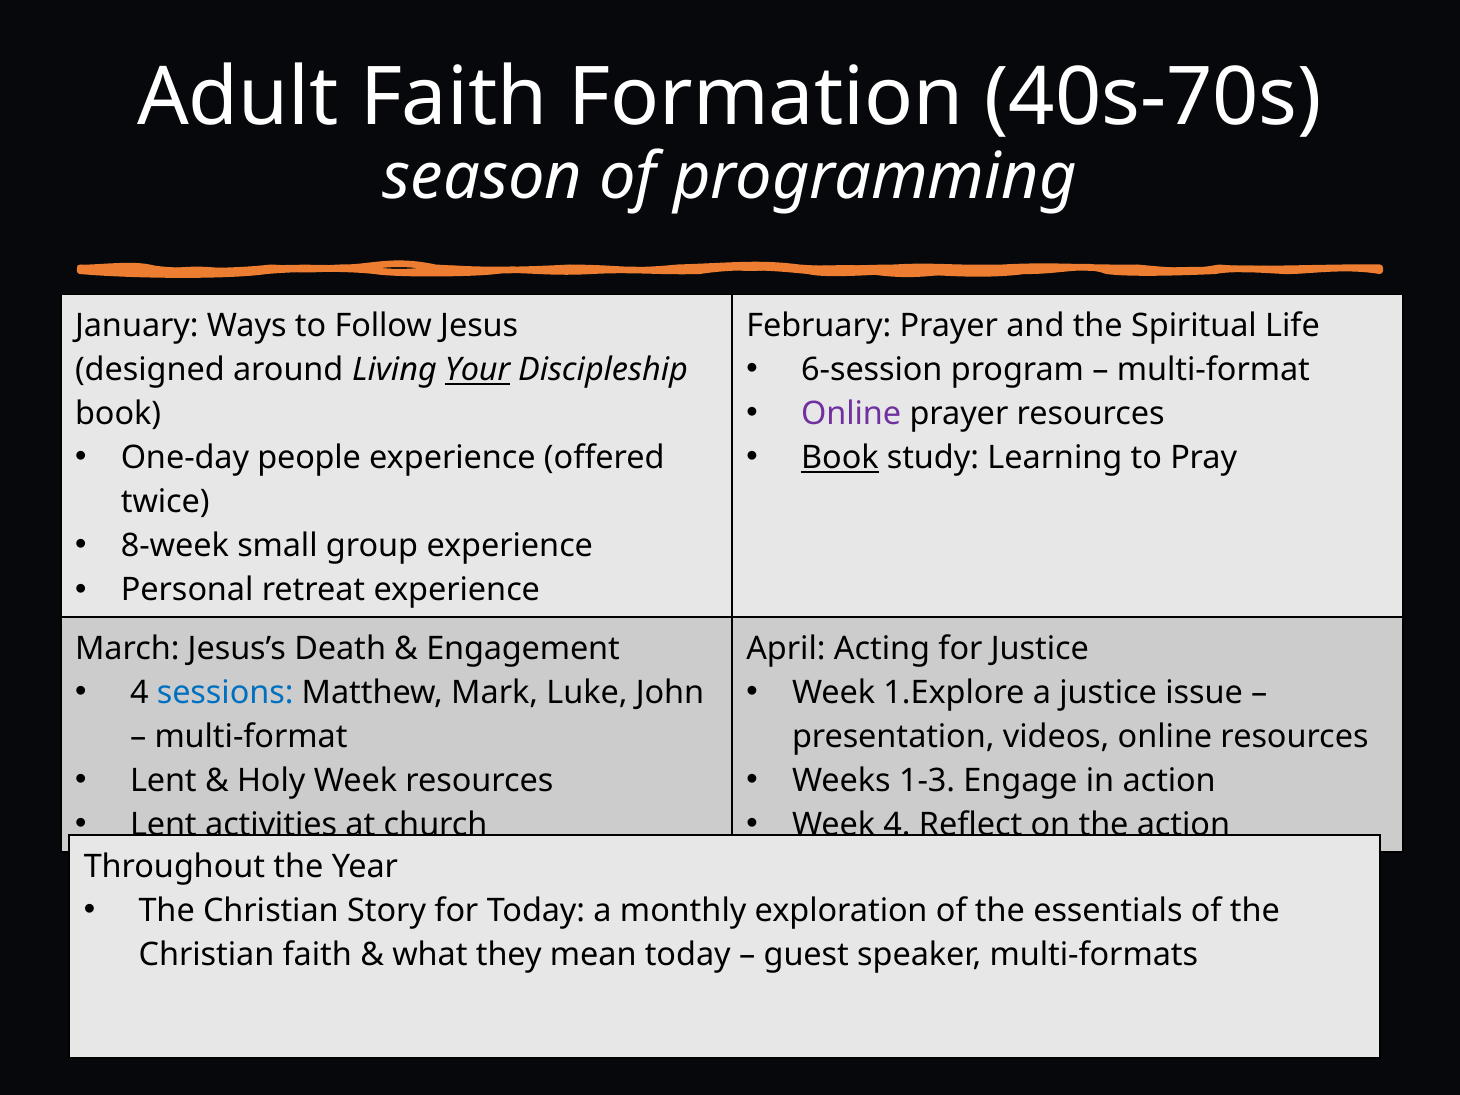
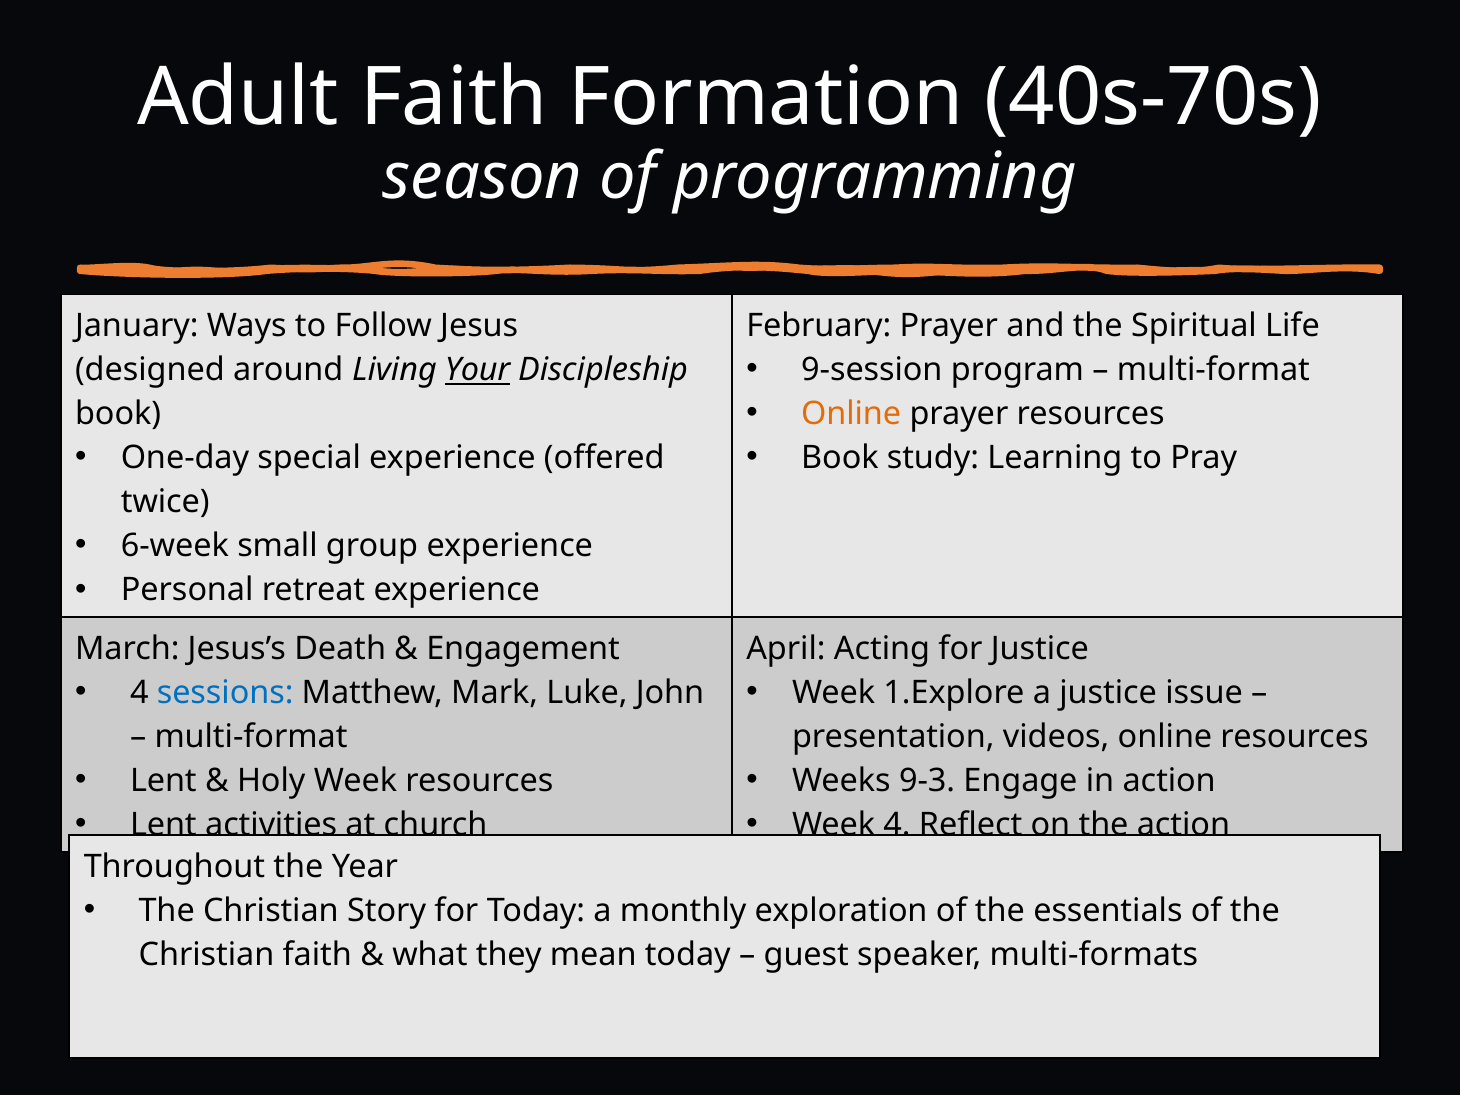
6-session: 6-session -> 9-session (872, 370)
Online colour: purple -> orange (851, 414)
people: people -> special (309, 458)
Book underline: present -> none (840, 458)
8-week: 8-week -> 6-week (175, 546)
1-3: 1-3 -> 9-3 (927, 781)
